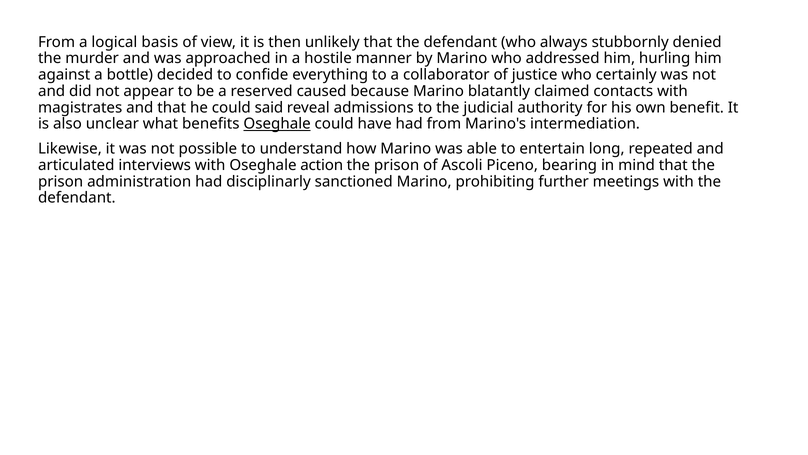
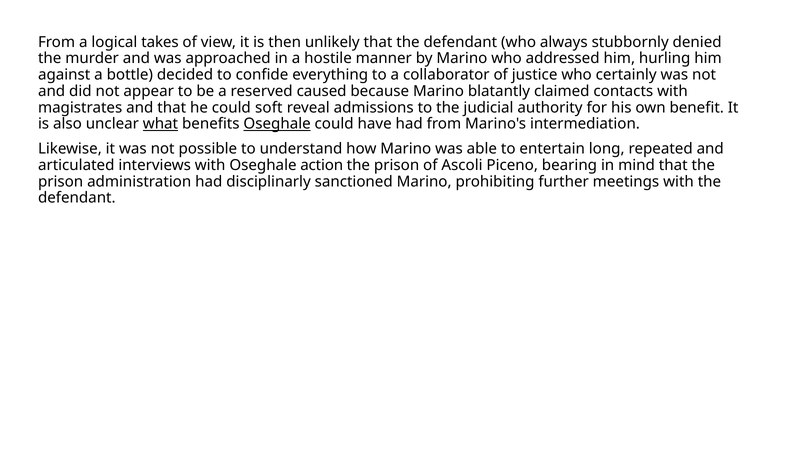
basis: basis -> takes (160, 42)
said: said -> soft (269, 107)
what underline: none -> present (160, 124)
